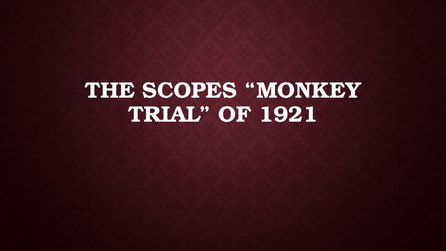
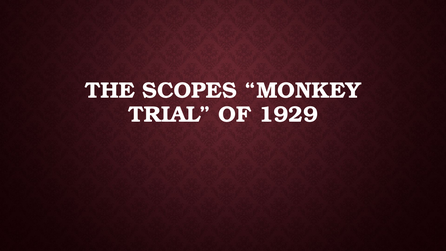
1921: 1921 -> 1929 (288, 115)
